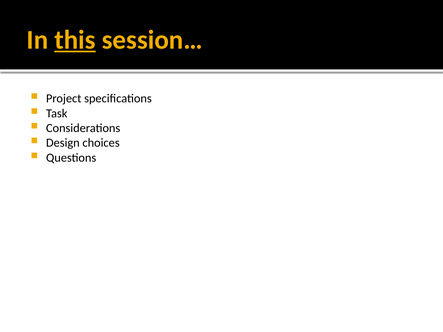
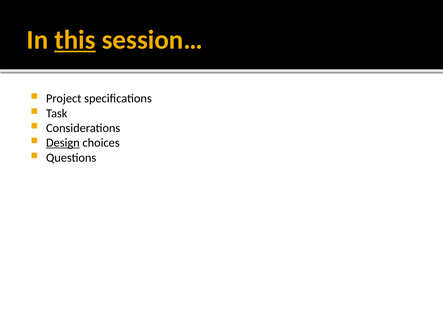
Design underline: none -> present (63, 143)
